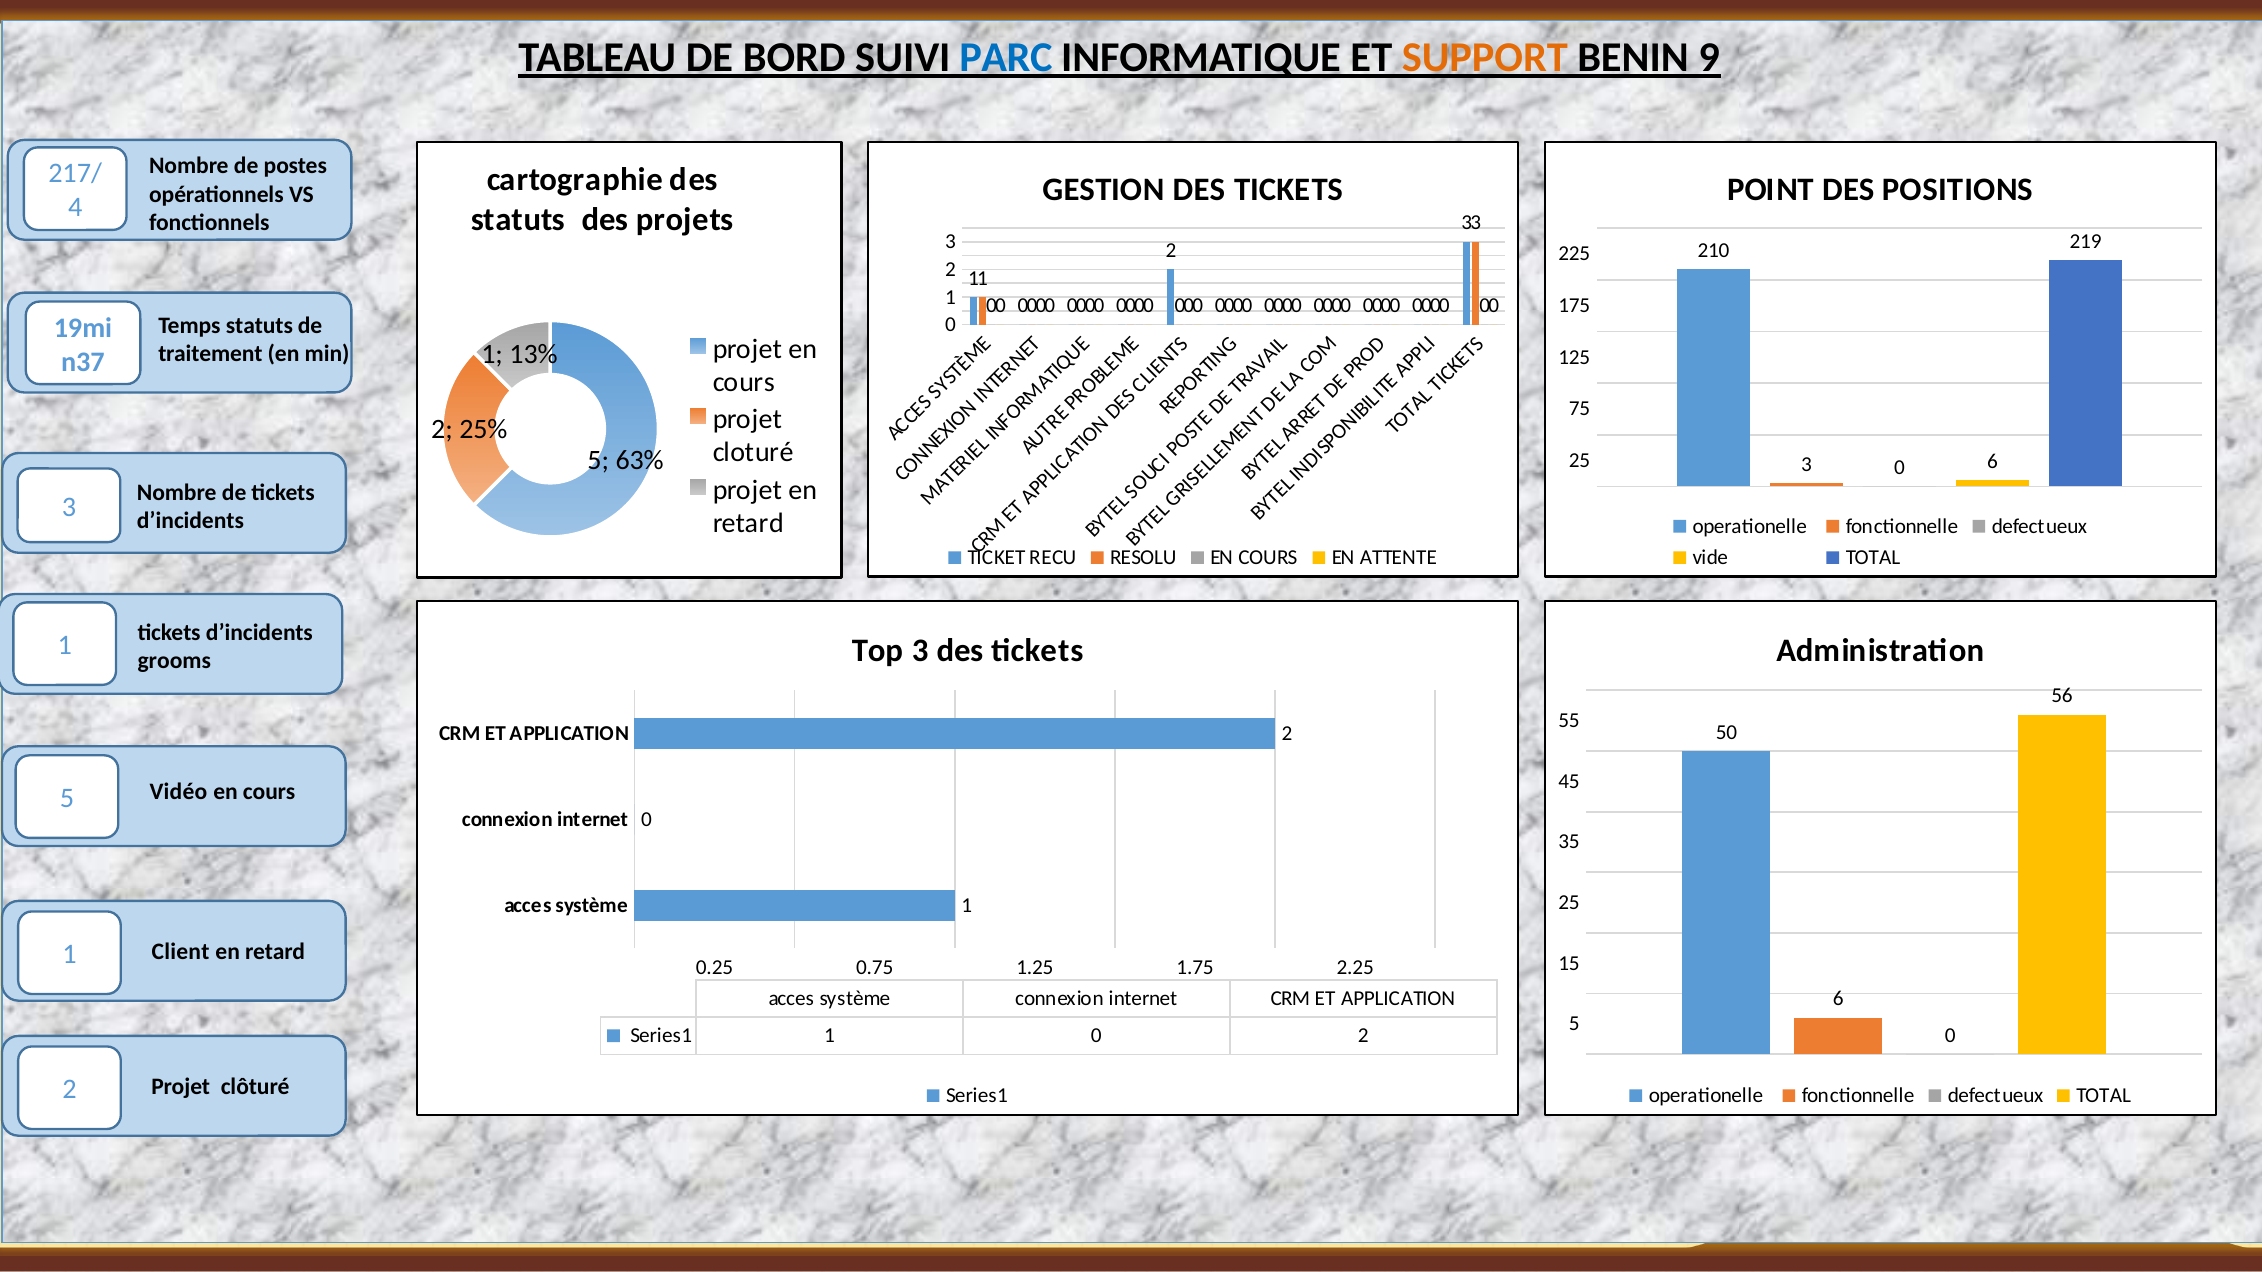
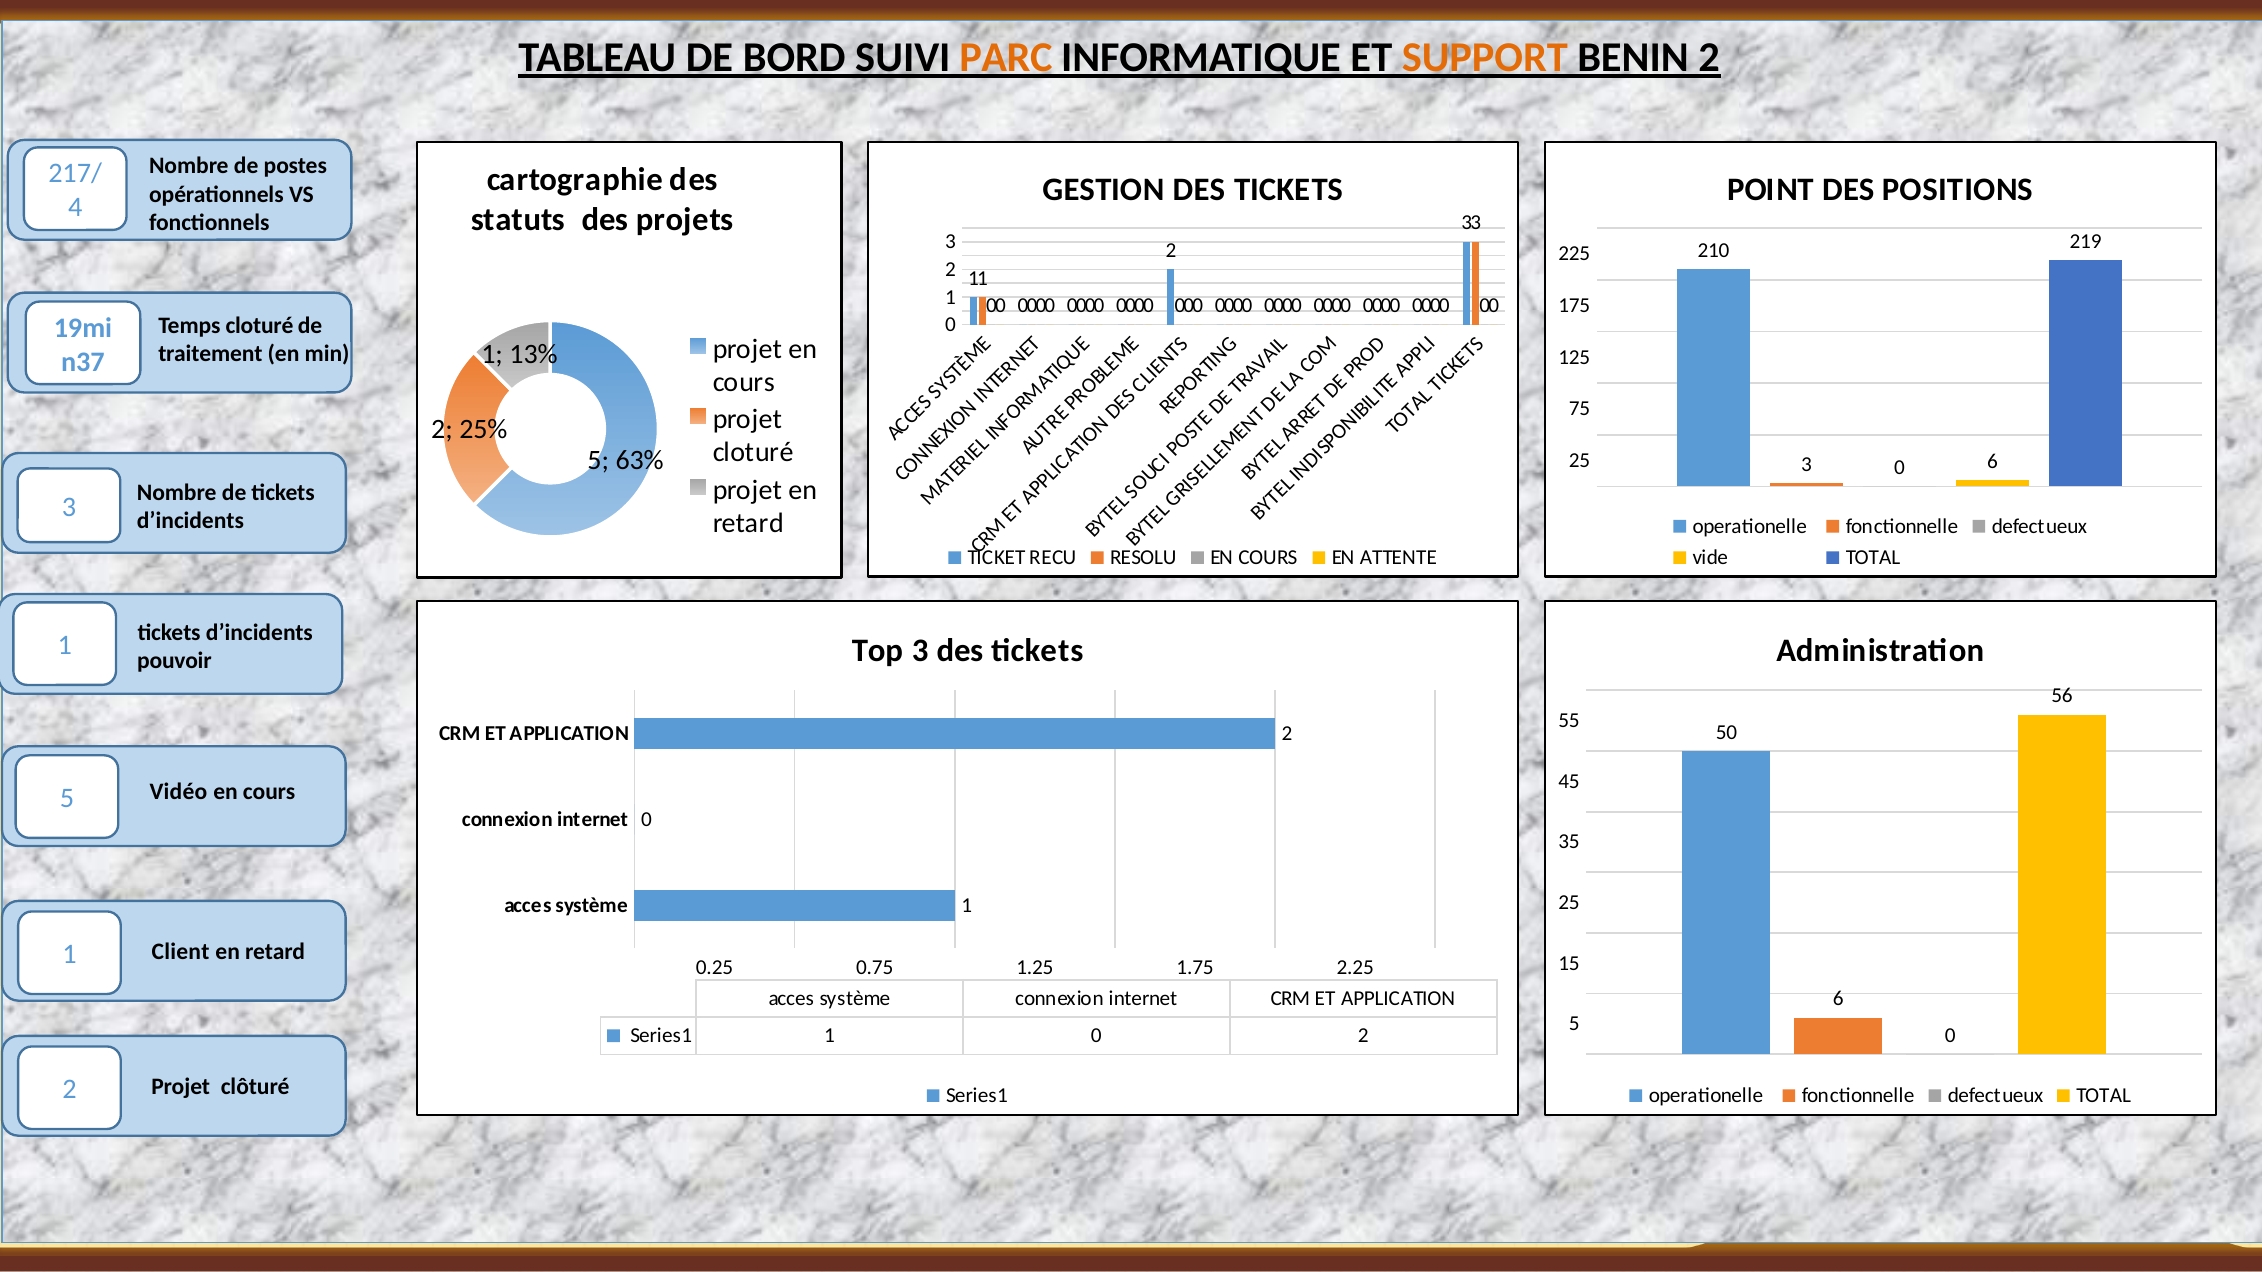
PARC colour: blue -> orange (1006, 57)
BENIN 9: 9 -> 2 (1709, 57)
Temps statuts: statuts -> cloturé (259, 326)
grooms: grooms -> pouvoir (174, 661)
